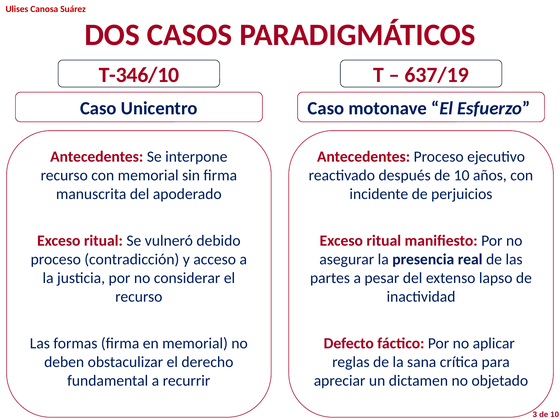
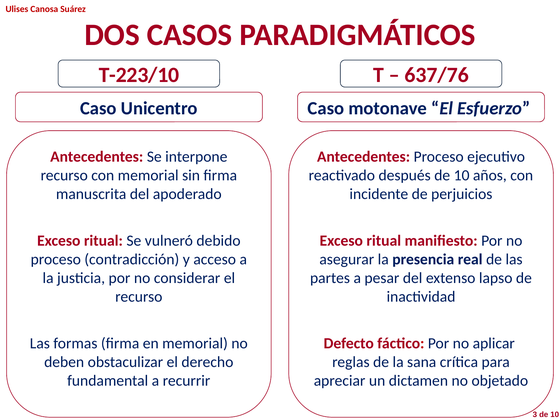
T-346/10: T-346/10 -> T-223/10 (139, 75)
637/19: 637/19 -> 637/76 (437, 75)
